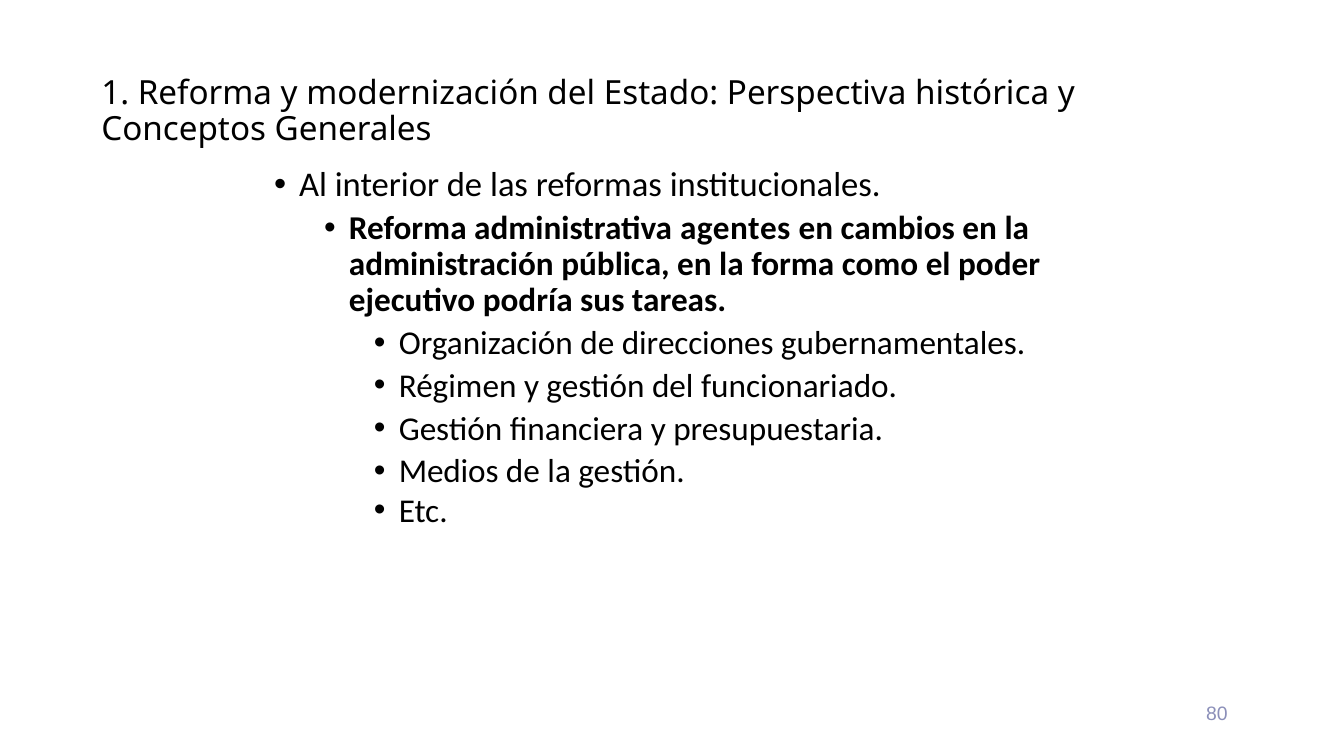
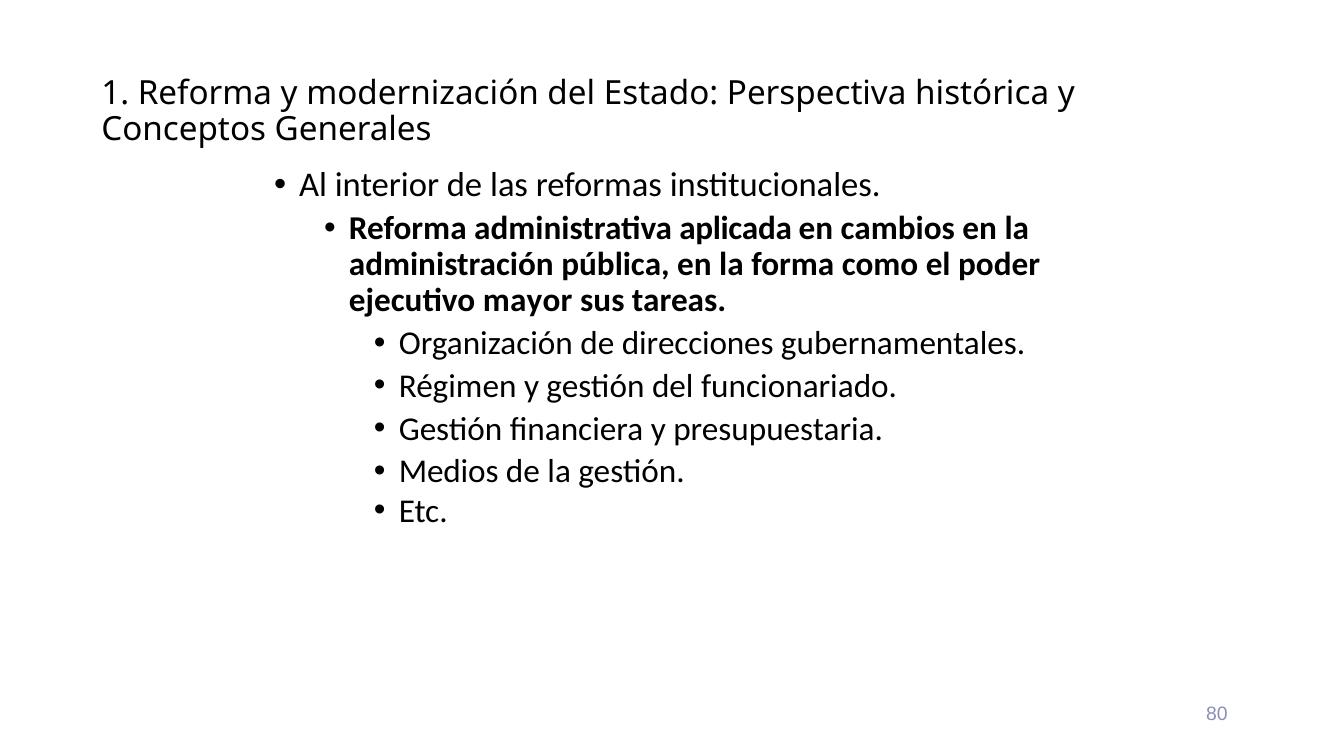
agentes: agentes -> aplicada (736, 229)
podría: podría -> mayor (528, 301)
